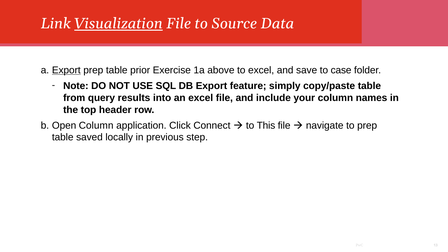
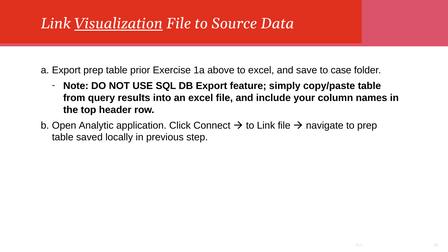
Export underline: present -> none (66, 70)
Open Column: Column -> Analytic (96, 125)
to This: This -> Link (266, 125)
